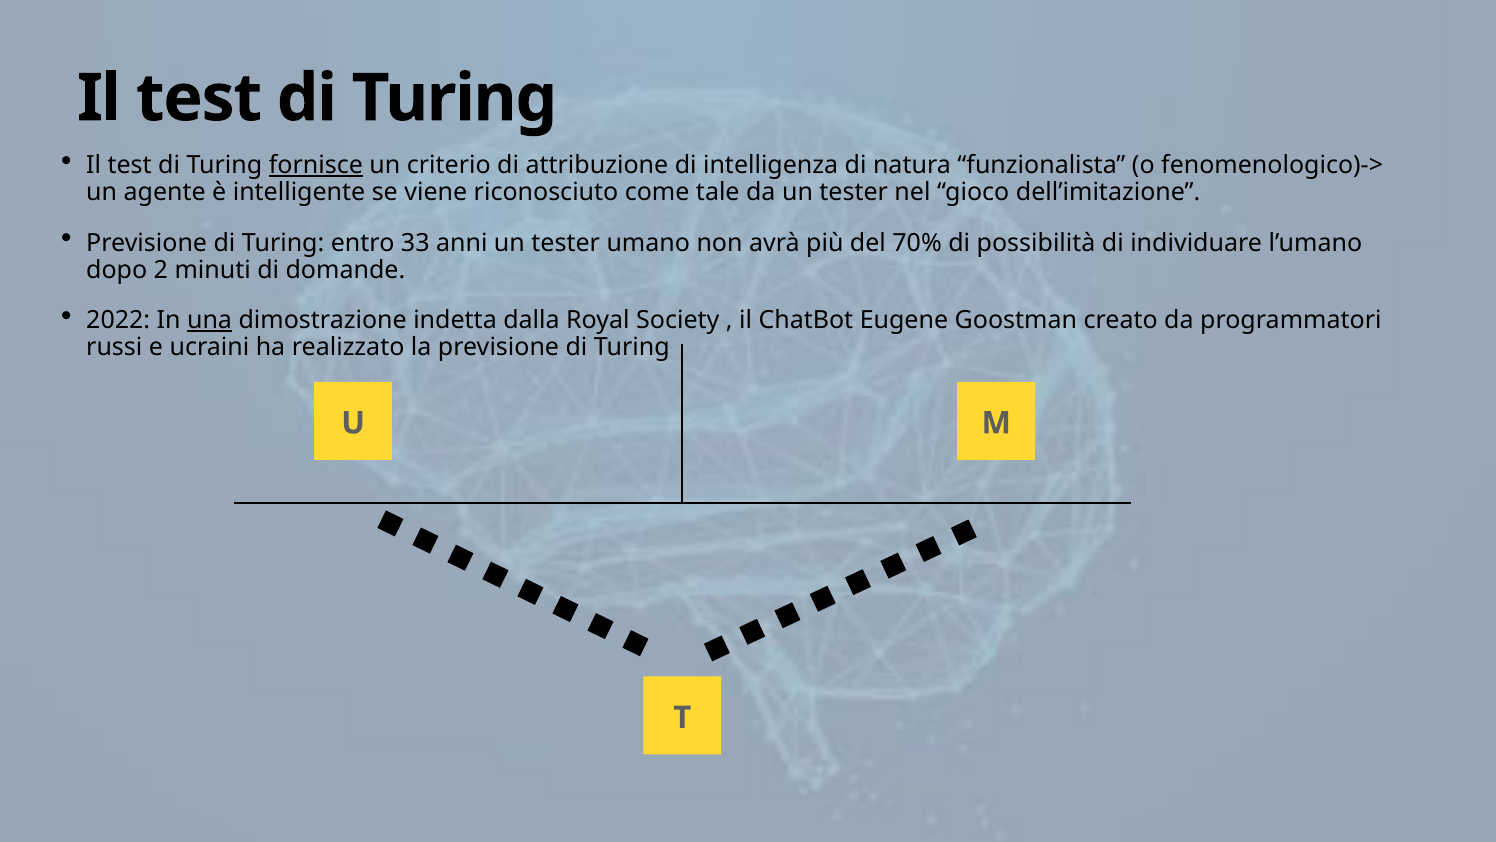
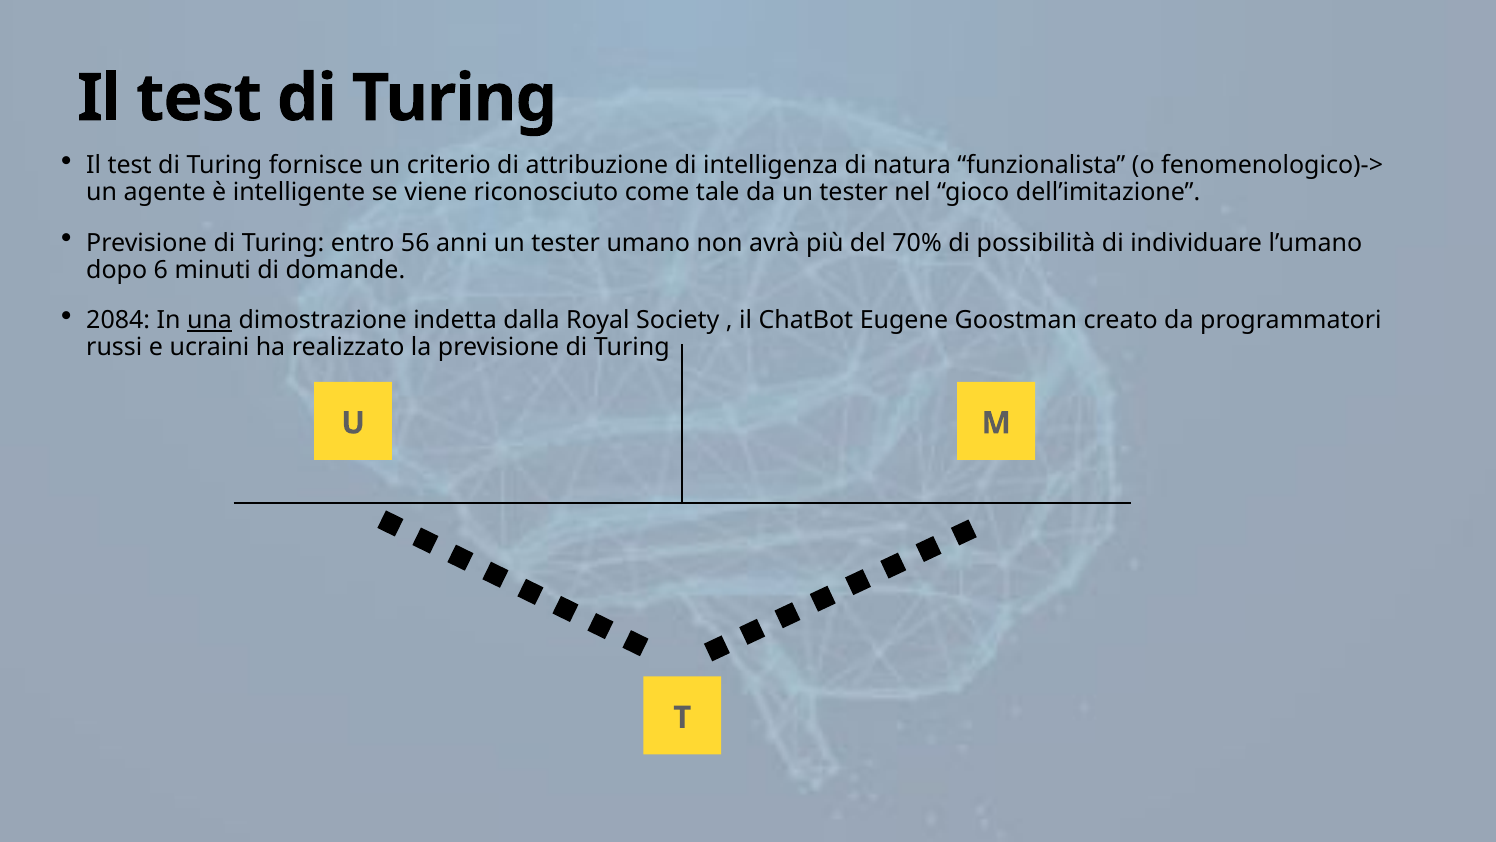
fornisce underline: present -> none (316, 165)
33: 33 -> 56 (415, 243)
2: 2 -> 6 (161, 270)
2022: 2022 -> 2084 (118, 320)
